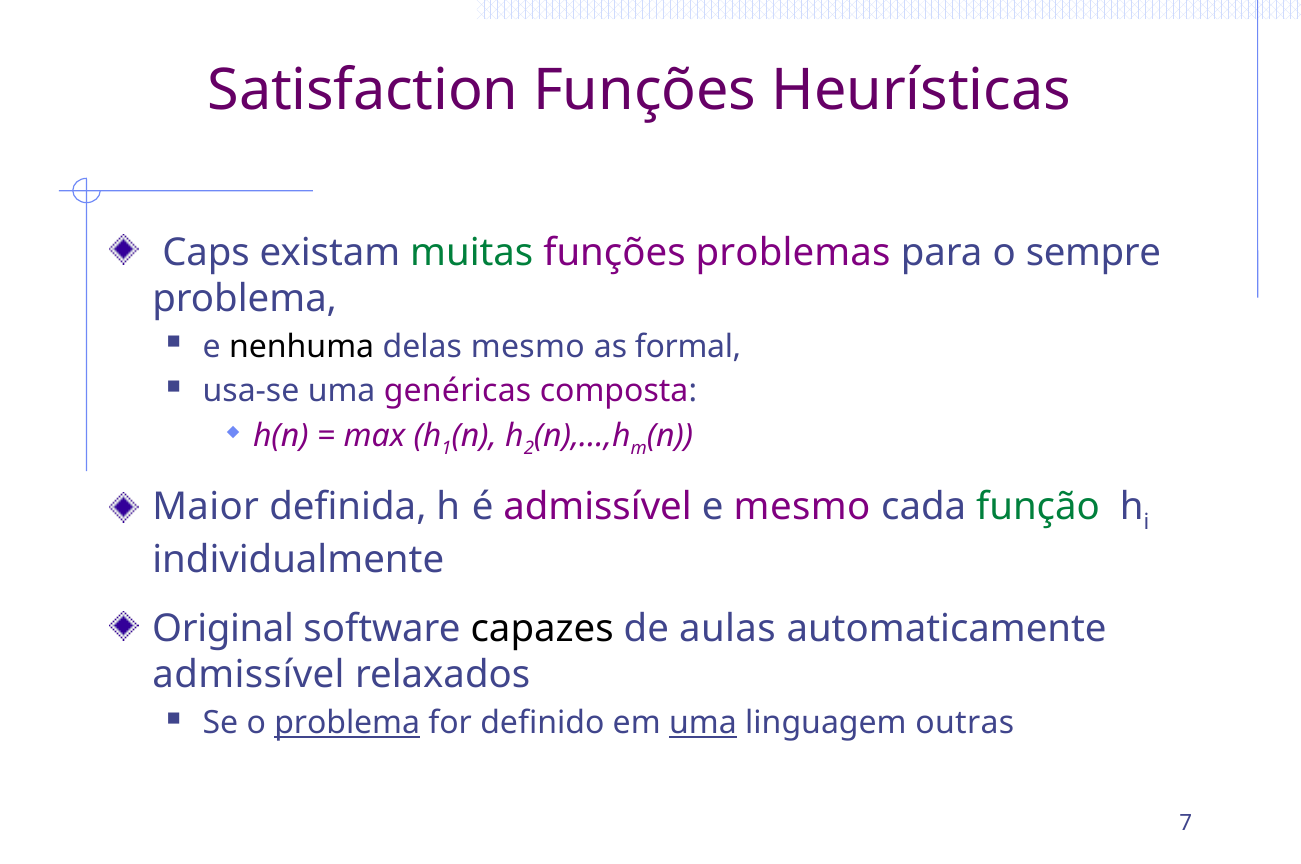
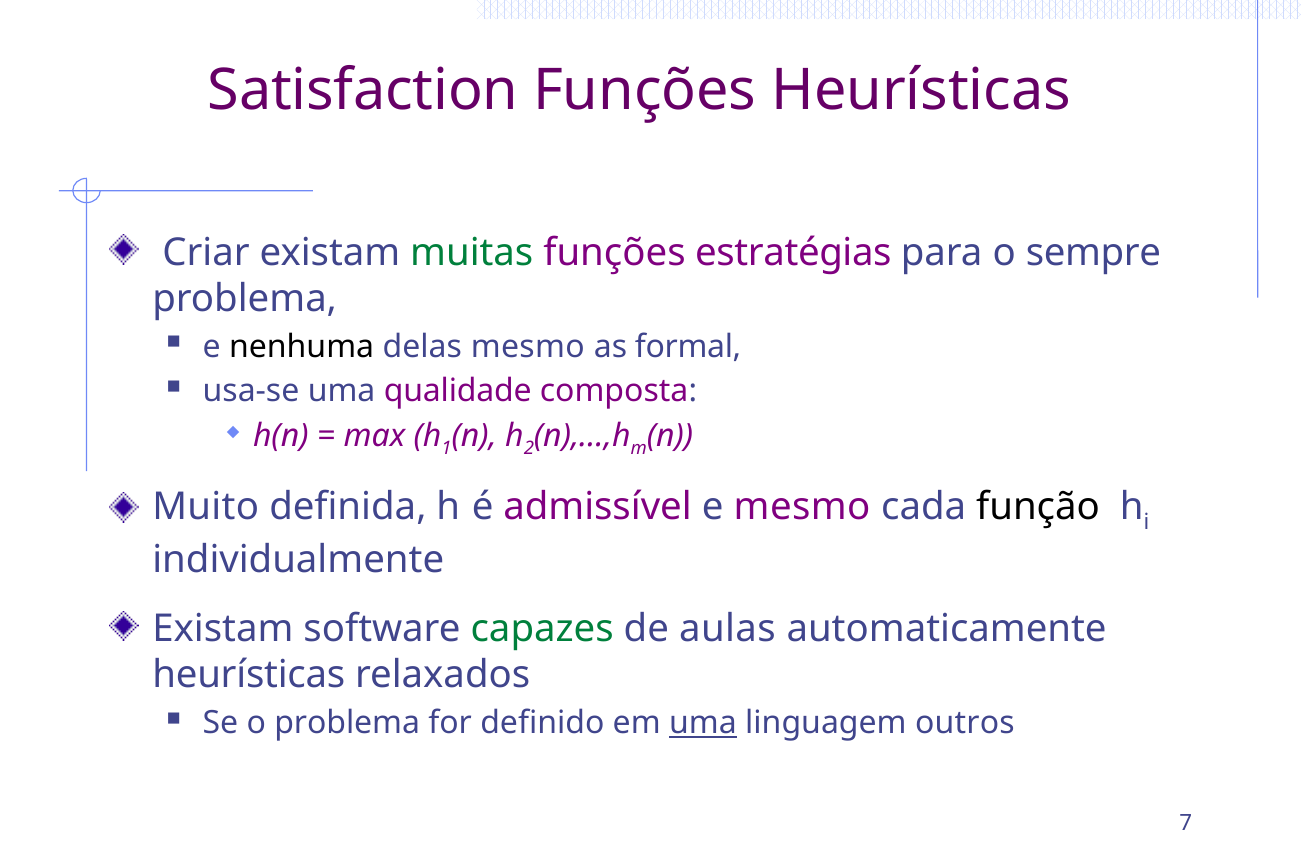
Caps: Caps -> Criar (206, 252)
problemas: problemas -> estratégias (793, 252)
genéricas: genéricas -> qualidade (458, 391)
Maior: Maior -> Muito (206, 507)
função colour: green -> black (1038, 507)
Original: Original -> Existam (223, 628)
capazes colour: black -> green (542, 628)
admissível: admissível -> heurísticas (249, 674)
problema underline: present -> none (347, 723)
outras: outras -> outros (965, 723)
